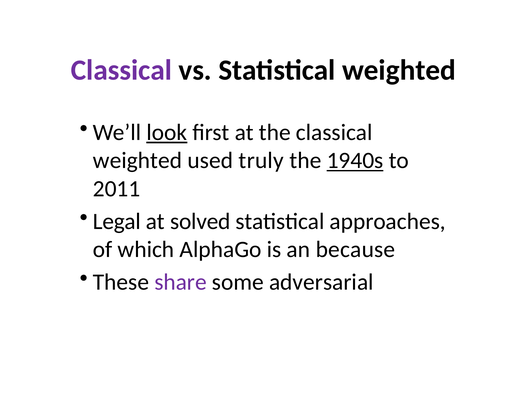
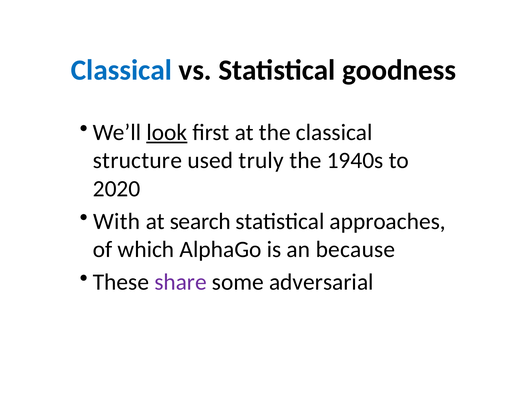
Classical colour: purple -> blue (121, 70)
Statistical weighted: weighted -> goodness (399, 70)
weighted: weighted -> structure (137, 161)
1940s underline: present -> none (355, 161)
2011: 2011 -> 2020 (117, 189)
Legal: Legal -> With (117, 222)
solved: solved -> search (200, 222)
